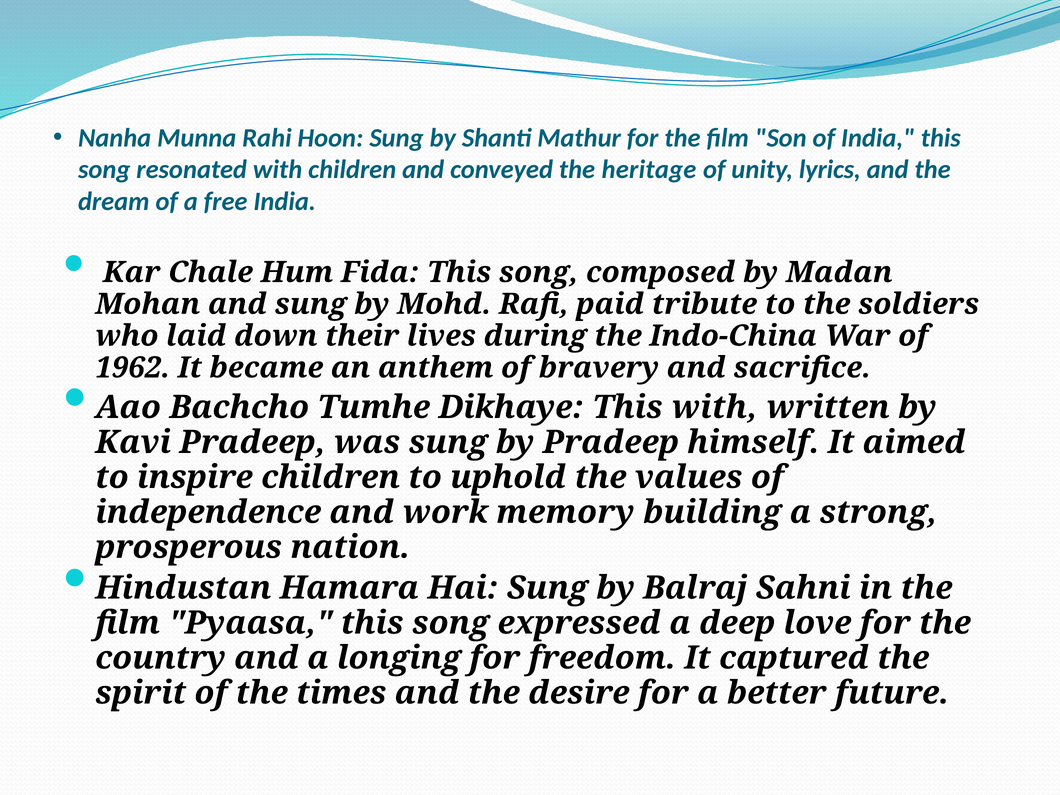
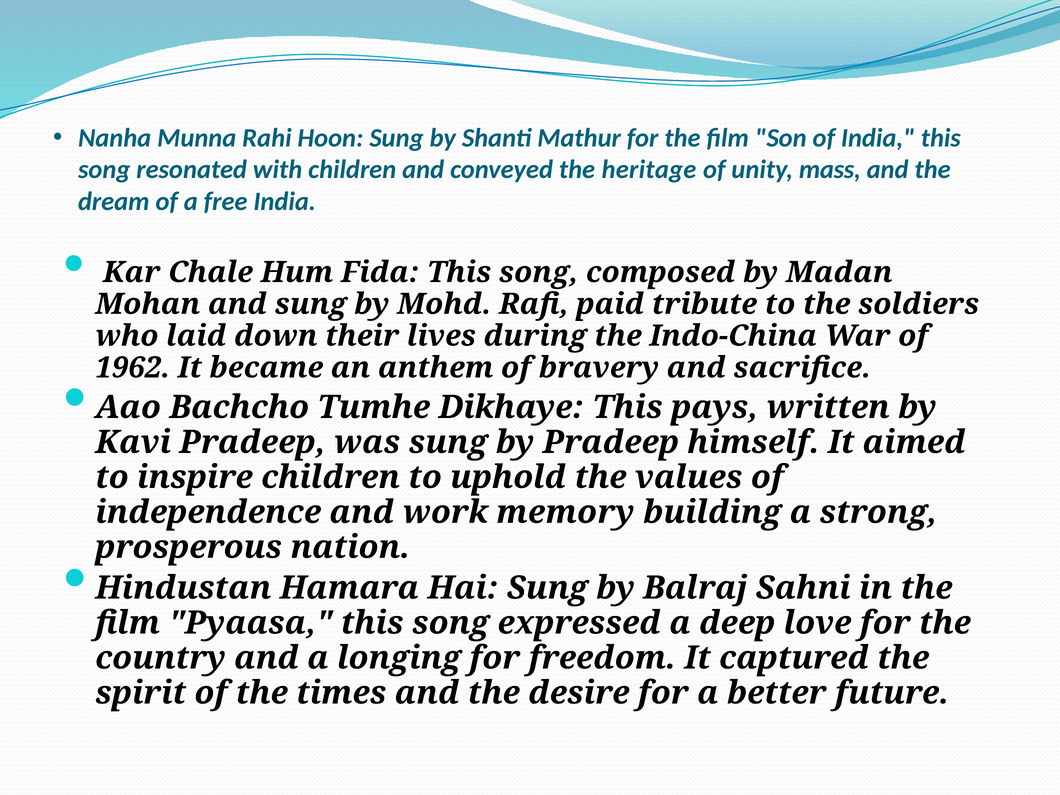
lyrics: lyrics -> mass (830, 170)
This with: with -> pays (715, 407)
